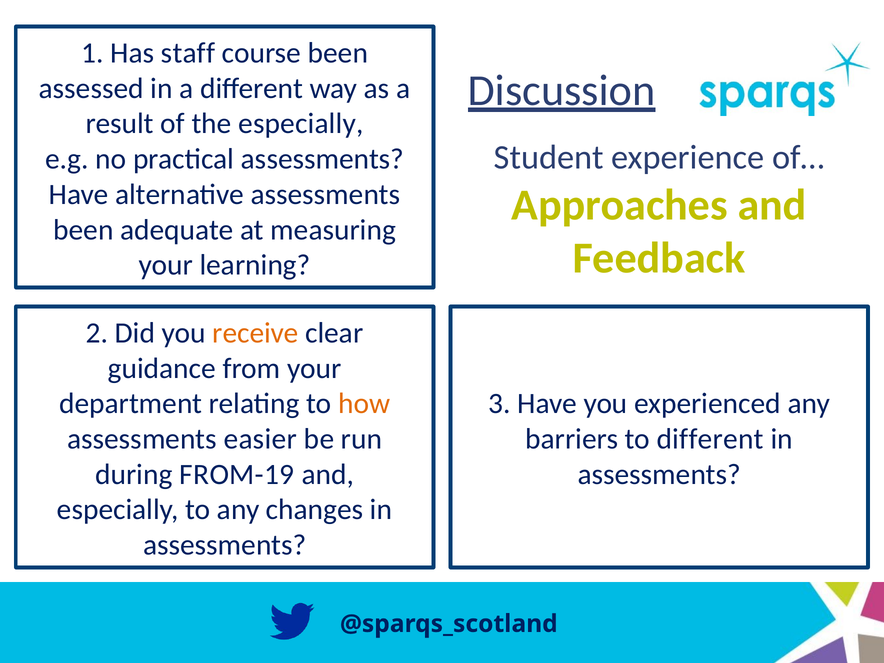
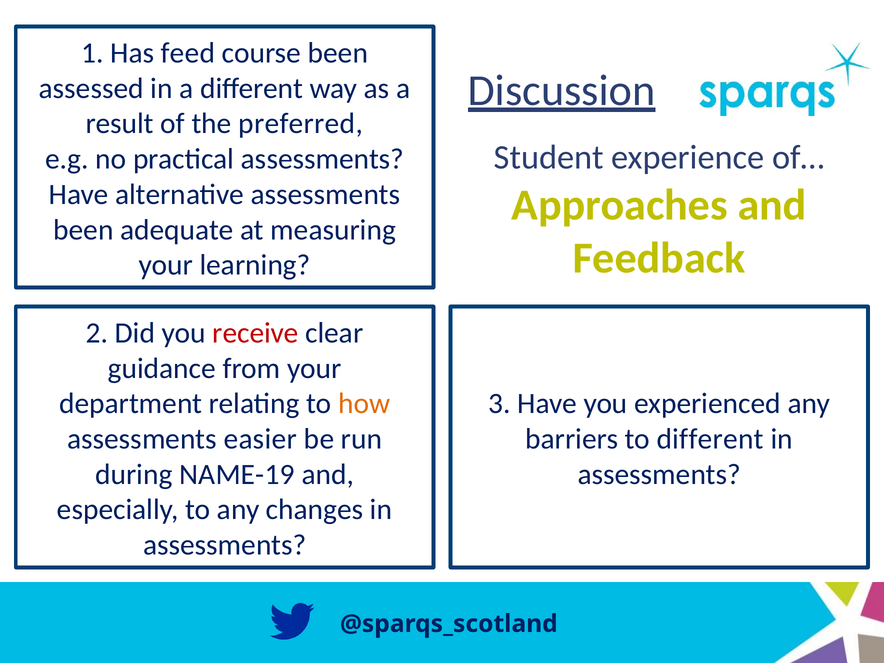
staff: staff -> feed (188, 53)
the especially: especially -> preferred (301, 124)
receive colour: orange -> red (256, 333)
FROM-19: FROM-19 -> NAME-19 (237, 474)
